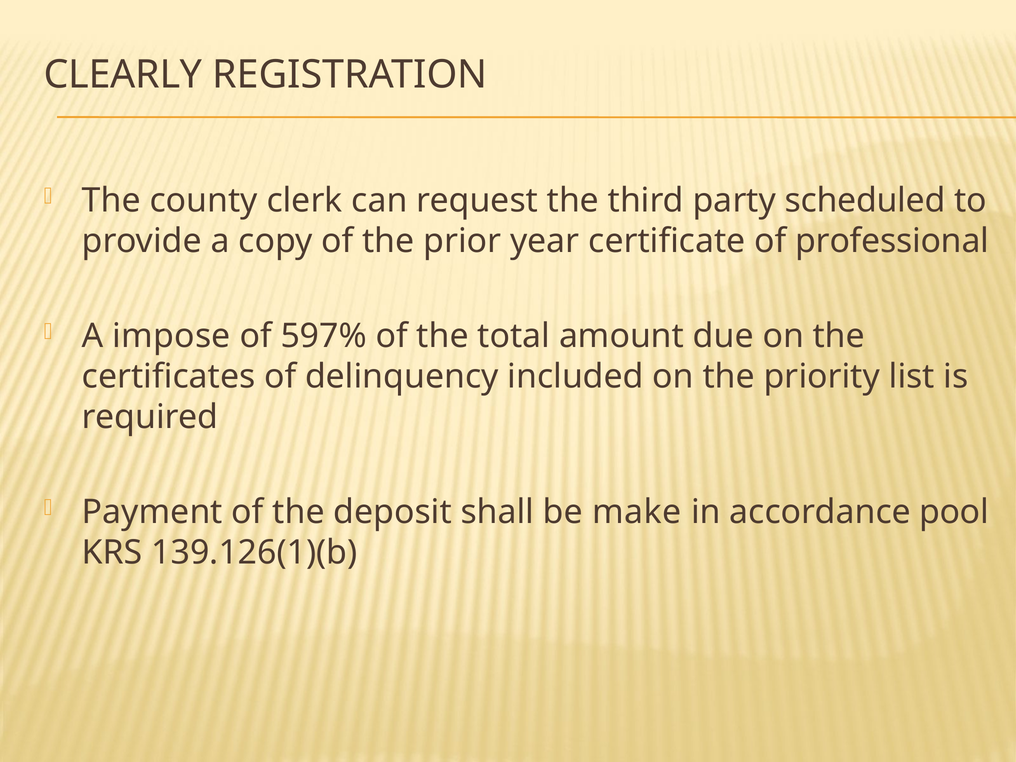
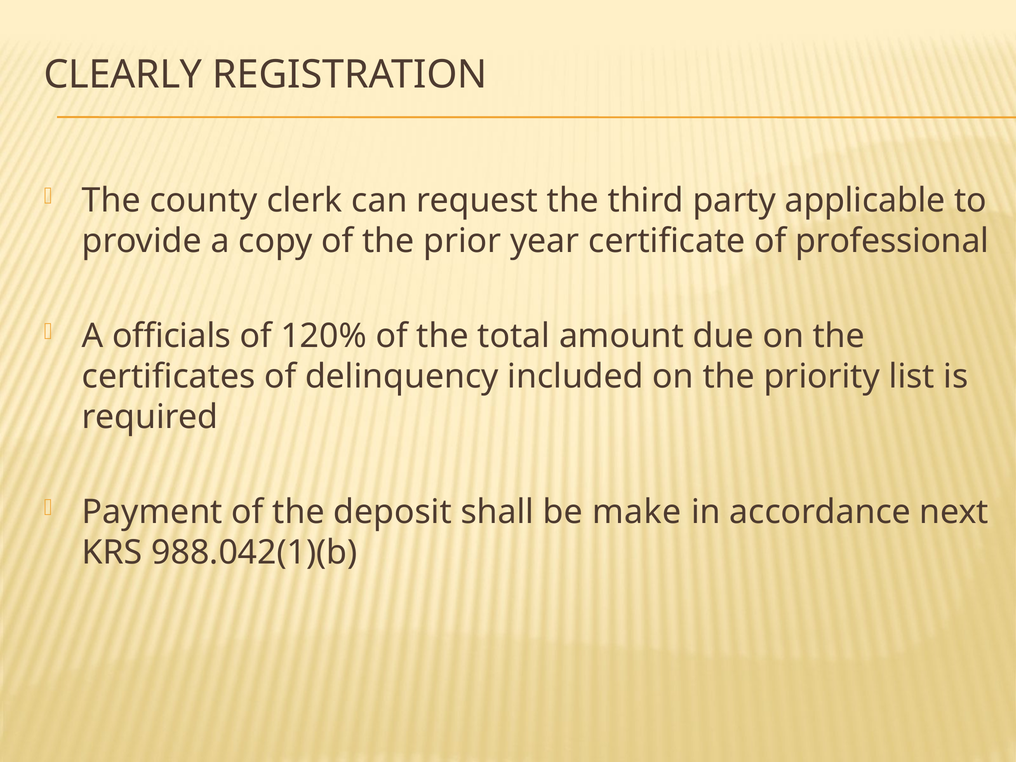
scheduled: scheduled -> applicable (865, 200)
impose: impose -> officials (172, 336)
597%: 597% -> 120% (324, 336)
pool: pool -> next (954, 512)
139.126(1)(b: 139.126(1)(b -> 988.042(1)(b (254, 553)
